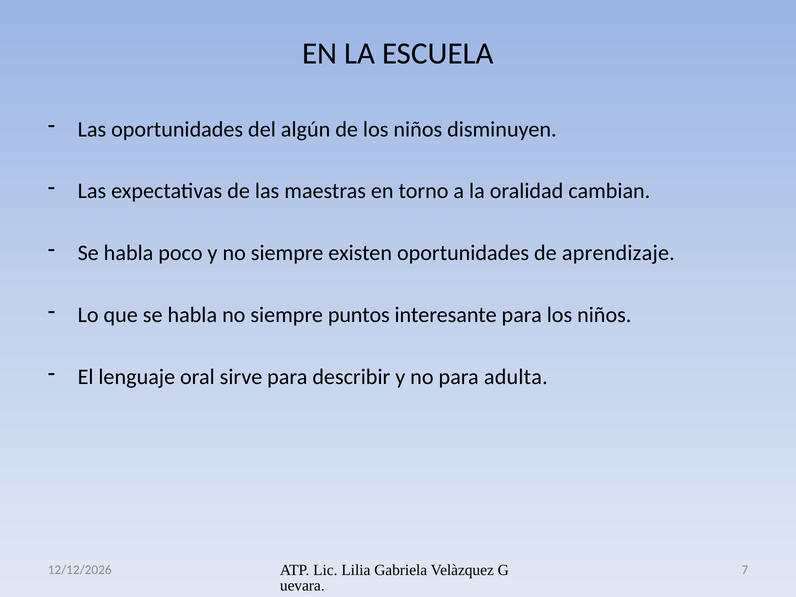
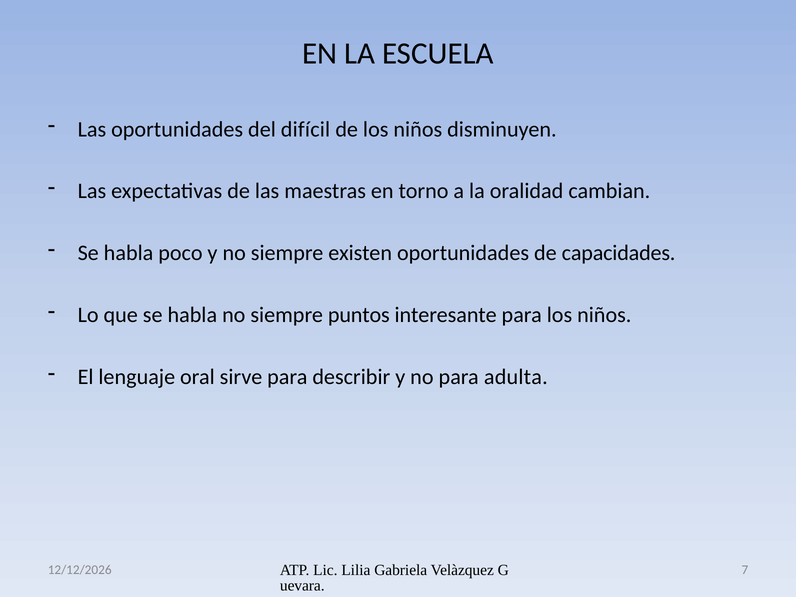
algún: algún -> difícil (306, 129)
aprendizaje: aprendizaje -> capacidades (619, 253)
